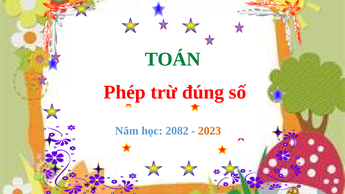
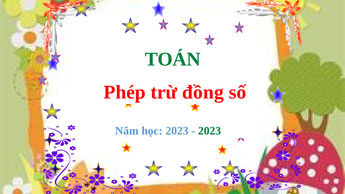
đúng: đúng -> đồng (203, 92)
học 2082: 2082 -> 2023 (177, 131)
2023 colour: orange -> green (210, 131)
